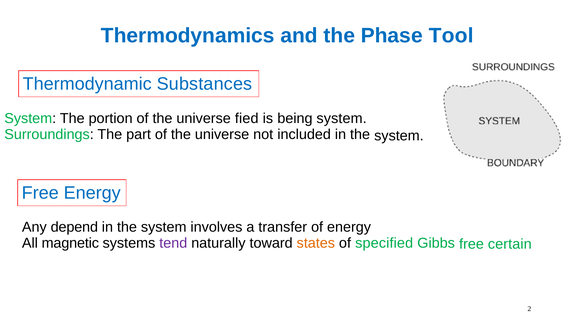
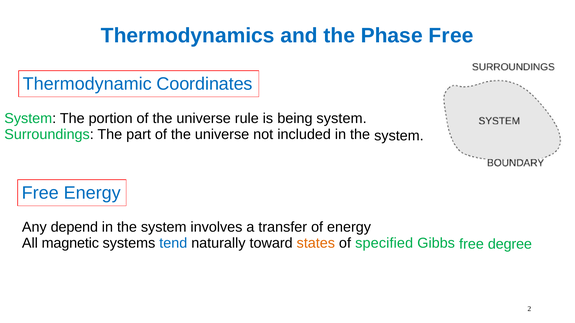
Phase Tool: Tool -> Free (451, 36)
Substances: Substances -> Coordinates (205, 84)
fied: fied -> rule (247, 119)
tend colour: purple -> blue (173, 243)
certain: certain -> degree (510, 245)
